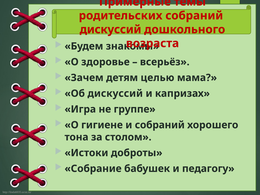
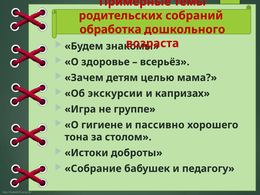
дискуссий: дискуссий -> обработка (111, 29)
Об дискуссий: дискуссий -> экскурсии (115, 93)
и собраний: собраний -> пассивно (160, 125)
